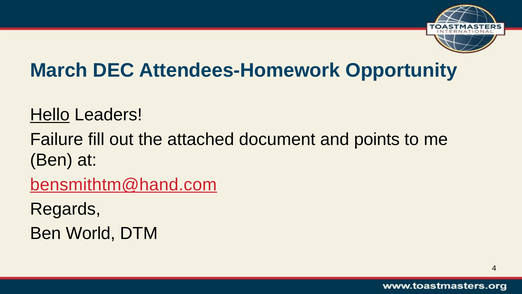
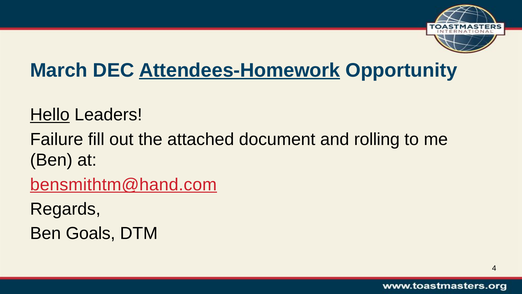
Attendees-Homework underline: none -> present (240, 70)
points: points -> rolling (377, 139)
World: World -> Goals (91, 233)
